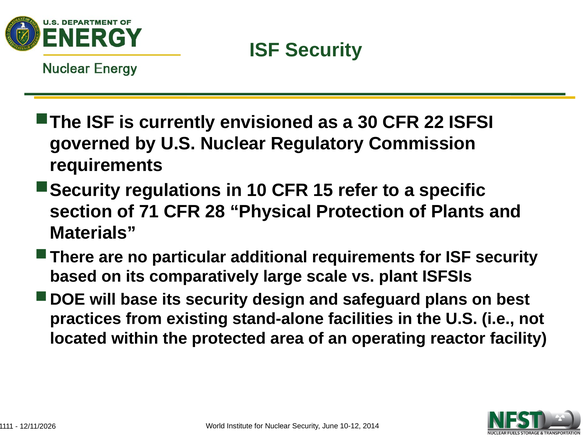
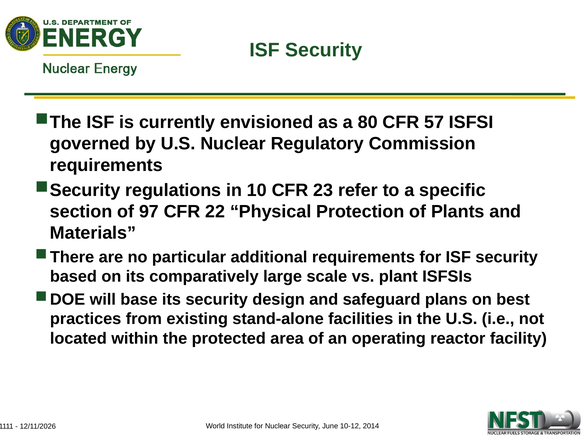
30: 30 -> 80 (368, 122)
22: 22 -> 57 (434, 122)
15: 15 -> 23 (323, 190)
71: 71 -> 97 (149, 211)
28: 28 -> 22 (215, 211)
